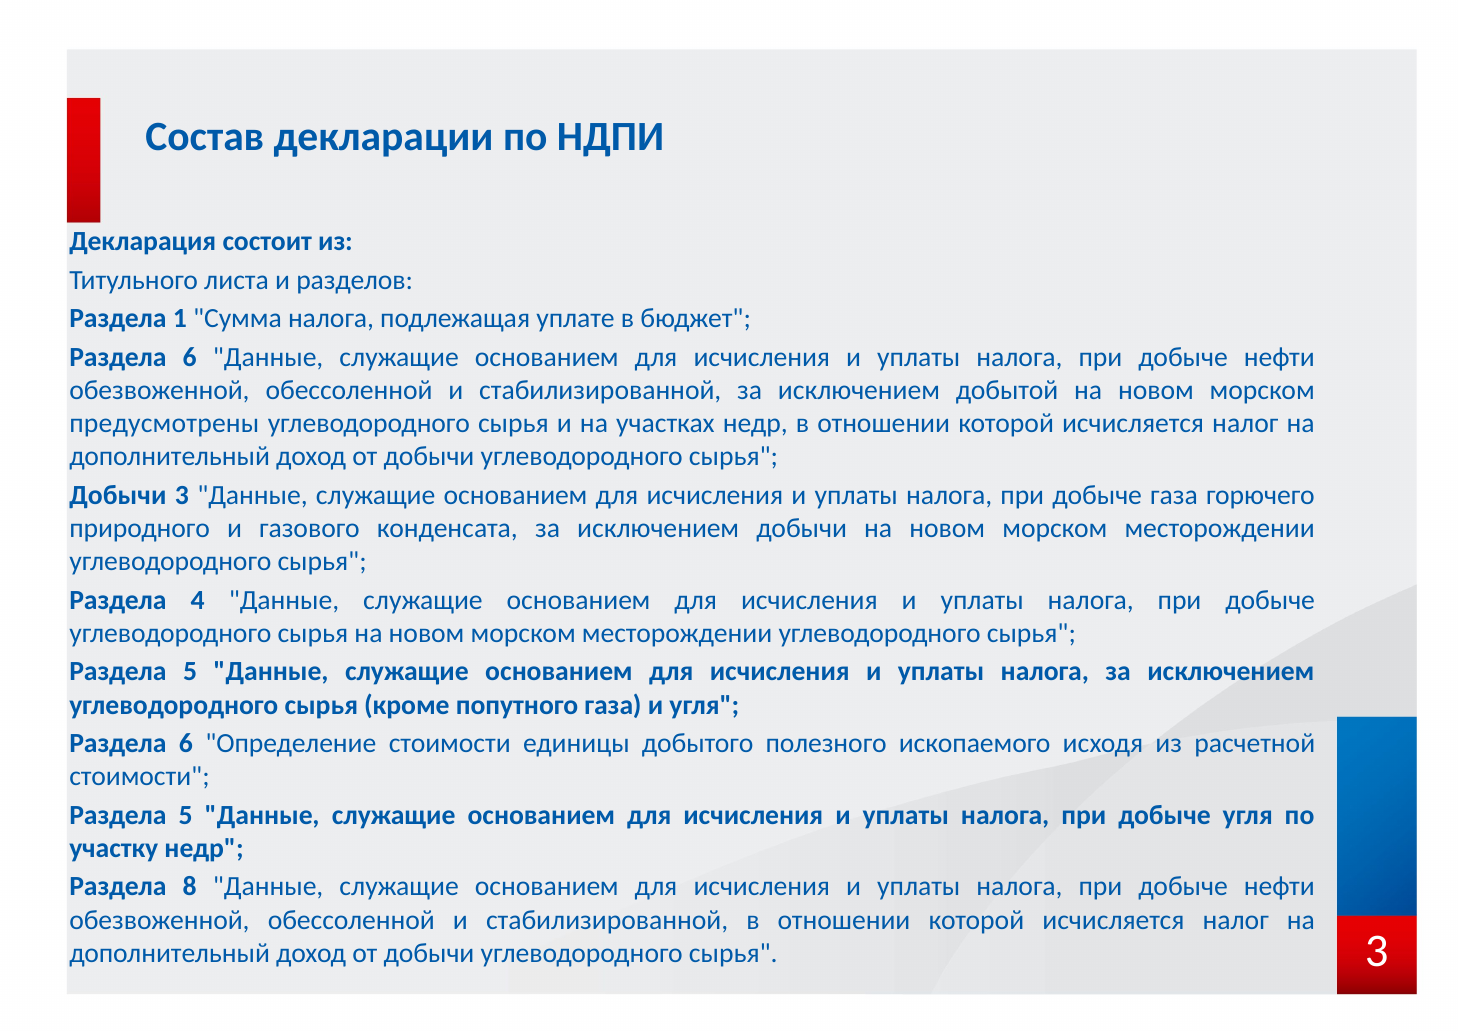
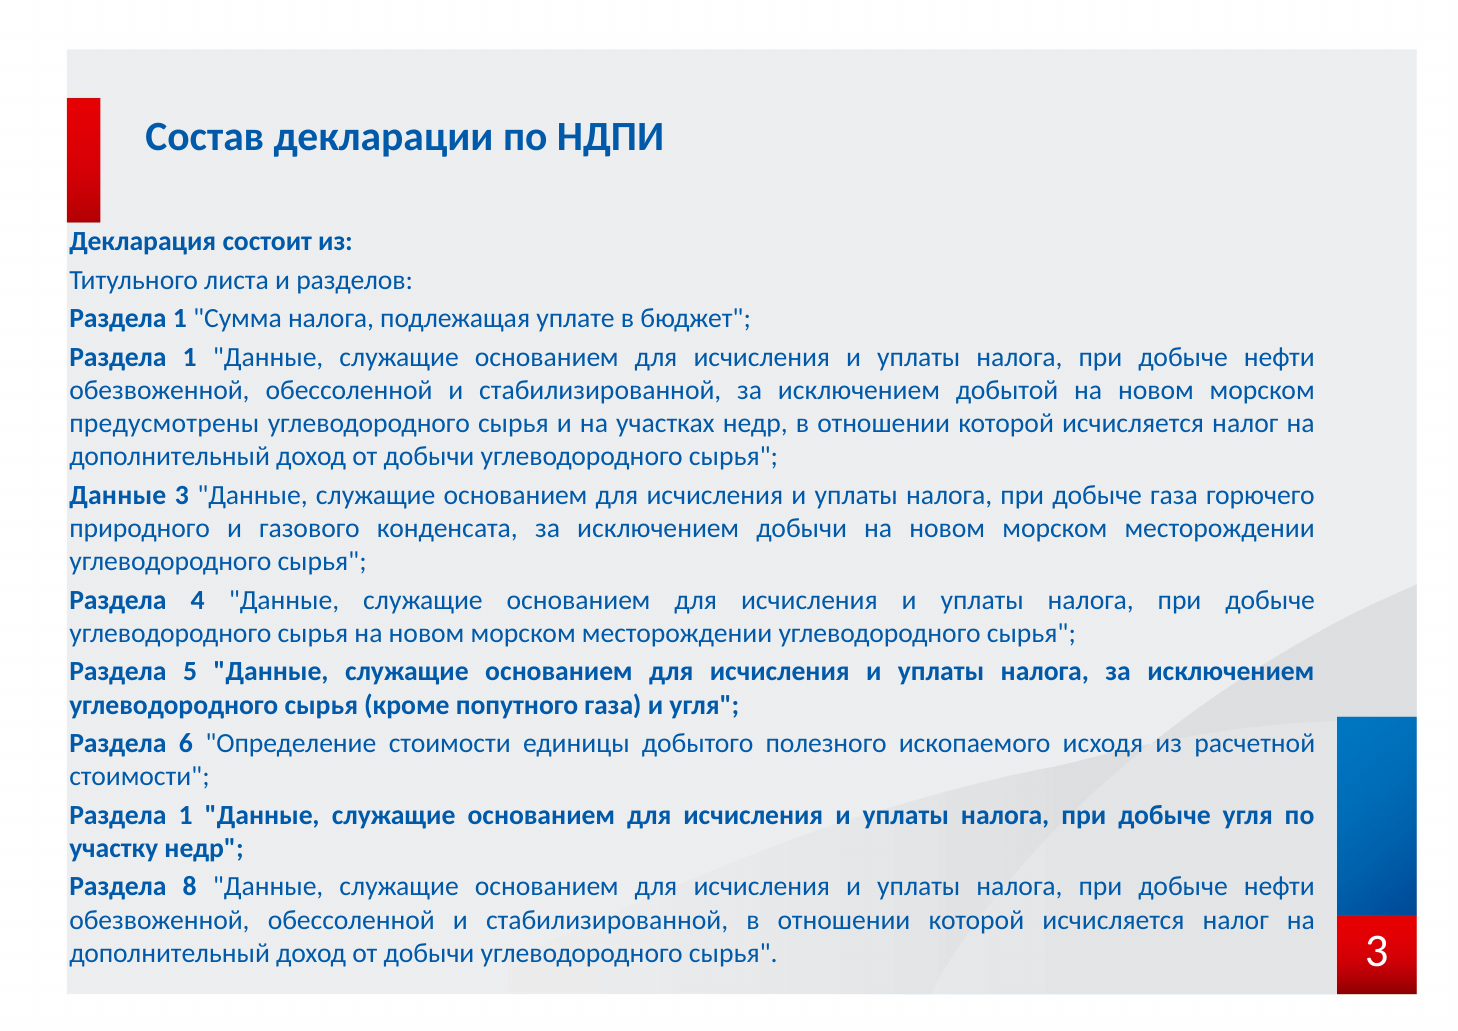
6: 6 -> 1 (190, 357)
Добычи: Добычи -> Данные (118, 495)
5: 5 -> 1 (186, 815)
